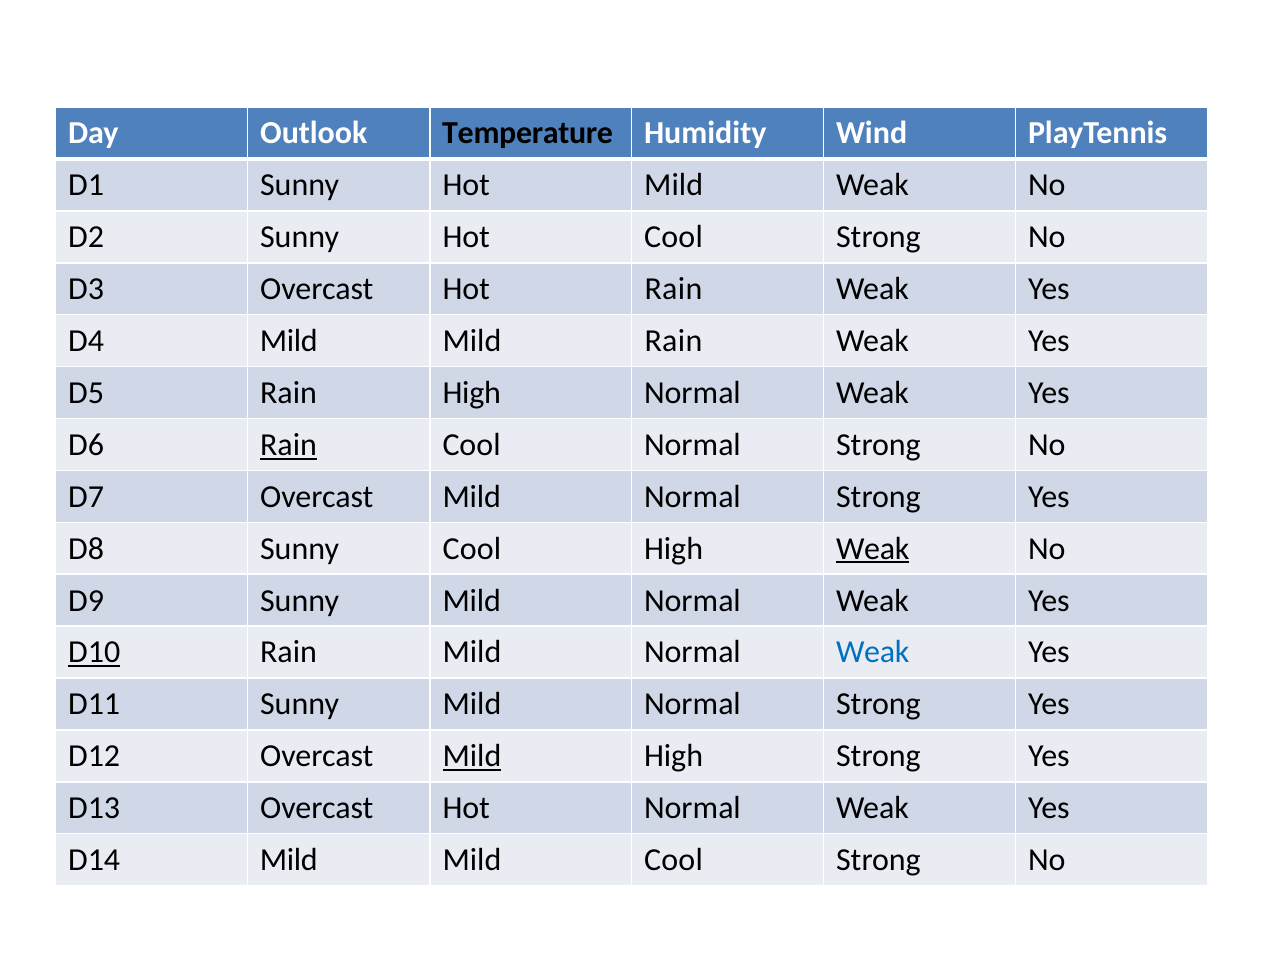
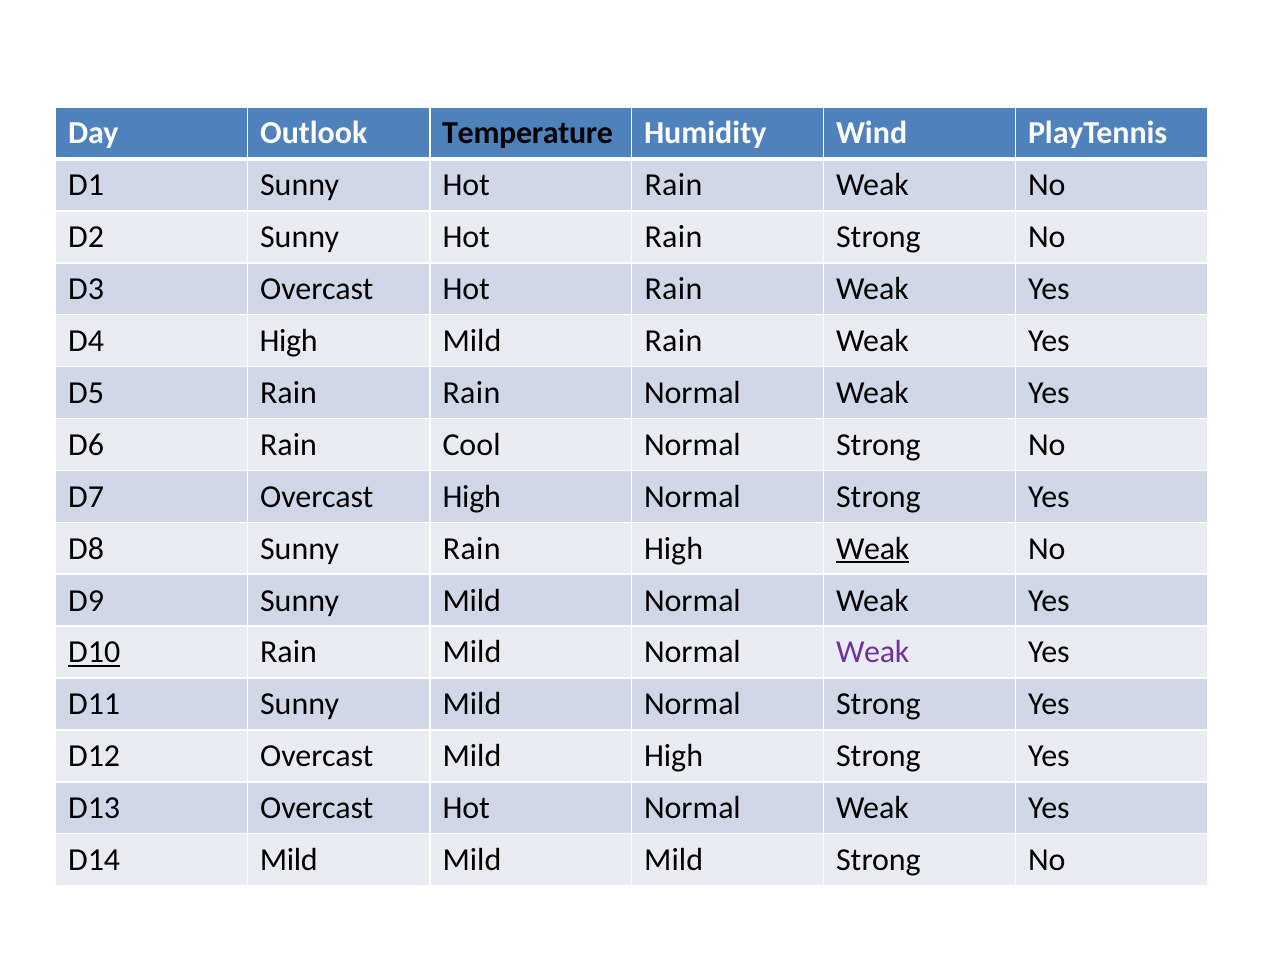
D1 Sunny Hot Mild: Mild -> Rain (673, 185)
D2 Sunny Hot Cool: Cool -> Rain (673, 237)
D4 Mild: Mild -> High (289, 341)
Rain High: High -> Rain (471, 393)
Rain underline: present -> none (289, 445)
D7 Overcast Mild: Mild -> High (472, 497)
Sunny Cool: Cool -> Rain (472, 549)
Weak colour: blue -> purple (873, 652)
Mild underline: present -> none (472, 756)
Cool: Cool -> Mild (674, 860)
